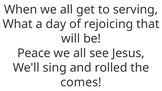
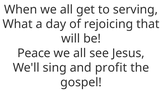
rolled: rolled -> profit (111, 68)
comes: comes -> gospel (81, 82)
